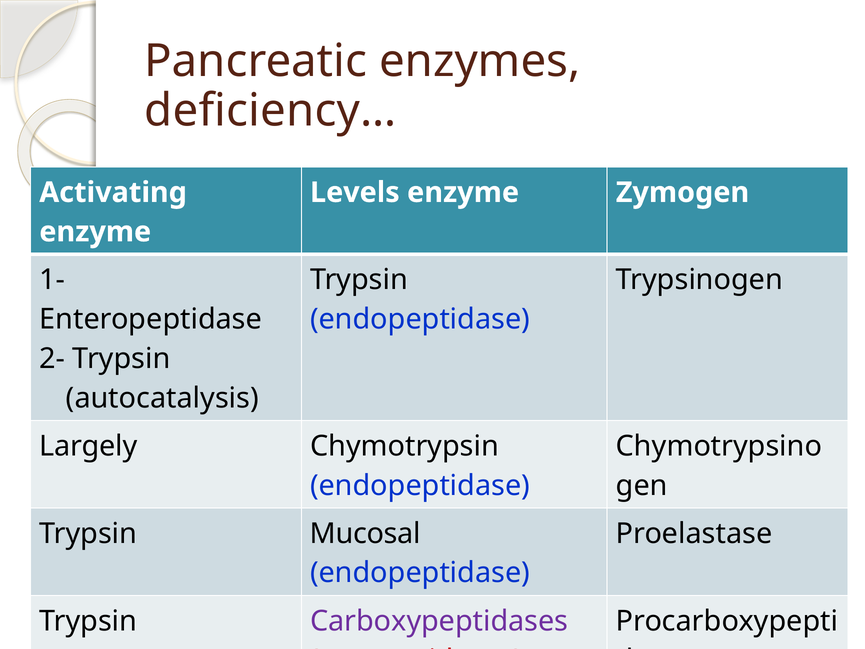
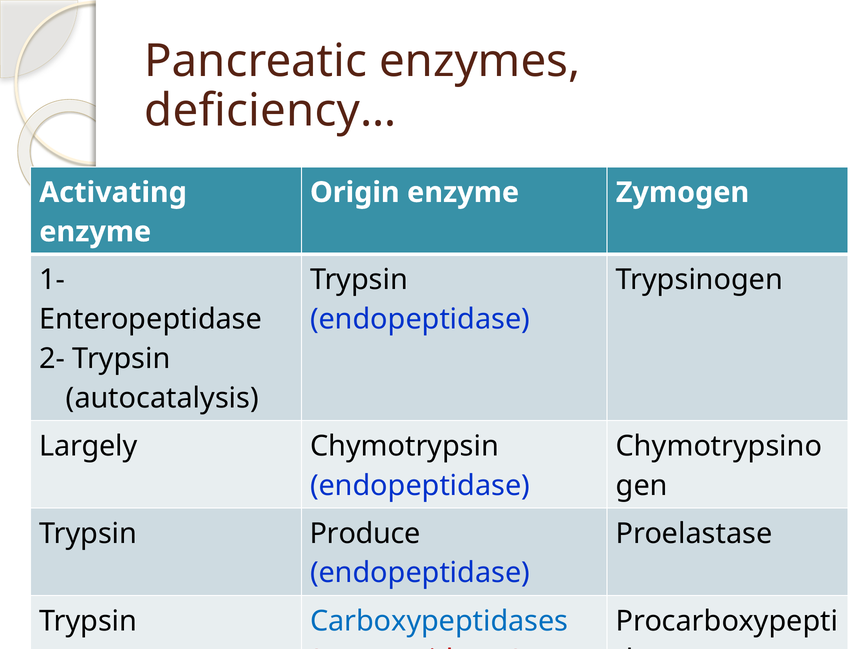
Levels: Levels -> Origin (355, 192)
Mucosal: Mucosal -> Produce (365, 533)
Carboxypeptidases colour: purple -> blue (439, 621)
